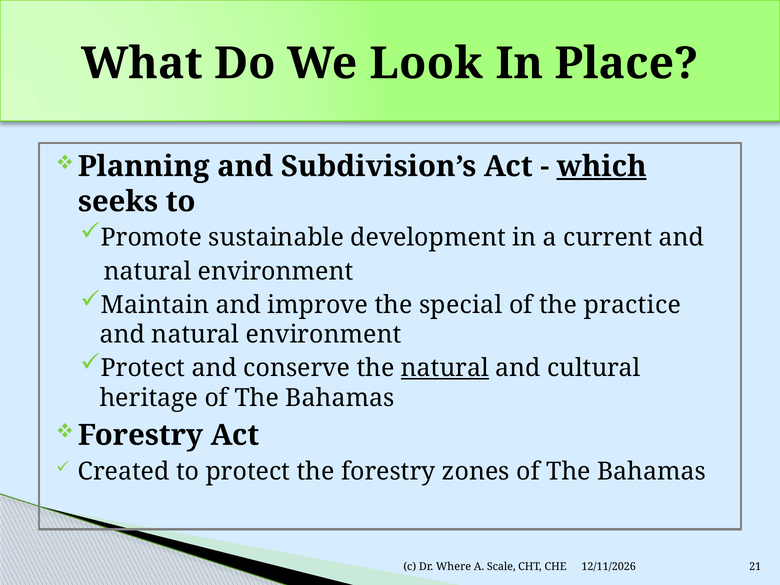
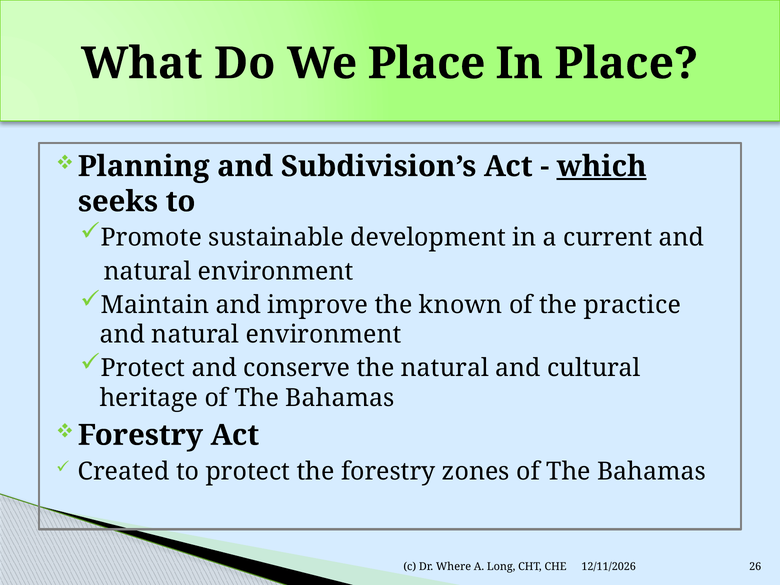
We Look: Look -> Place (427, 64)
special: special -> known (461, 305)
natural underline: present -> none (445, 368)
Scale: Scale -> Long (501, 566)
21: 21 -> 26 (755, 566)
